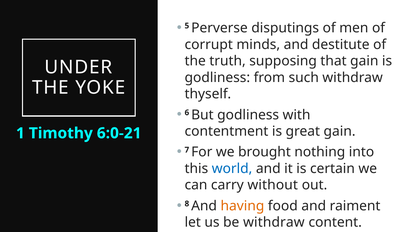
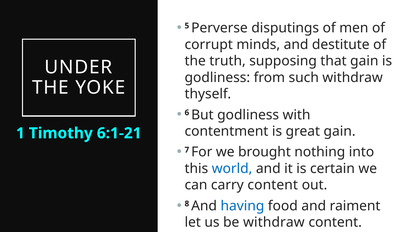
6:0-21: 6:0-21 -> 6:1-21 (119, 133)
carry without: without -> content (273, 185)
having colour: orange -> blue (242, 206)
